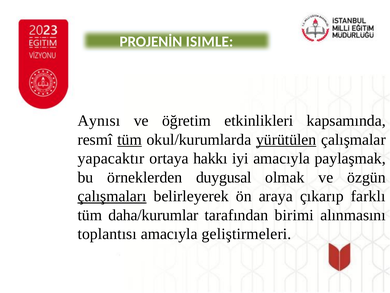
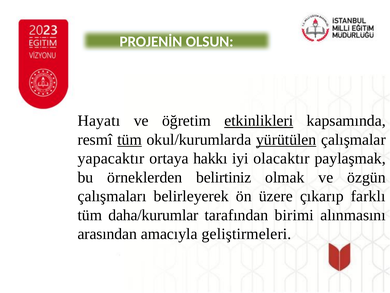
ISIMLE: ISIMLE -> OLSUN (210, 42)
Aynısı: Aynısı -> Hayatı (99, 121)
etkinlikleri underline: none -> present (259, 121)
iyi amacıyla: amacıyla -> olacaktır (282, 158)
duygusal: duygusal -> belirtiniz (224, 177)
çalışmaları underline: present -> none (112, 196)
araya: araya -> üzere (276, 196)
toplantısı: toplantısı -> arasından (107, 234)
